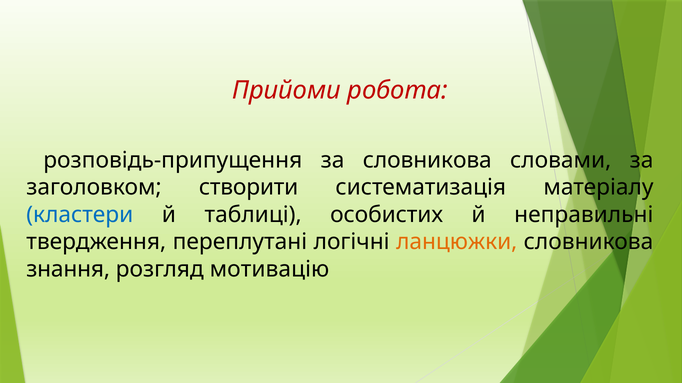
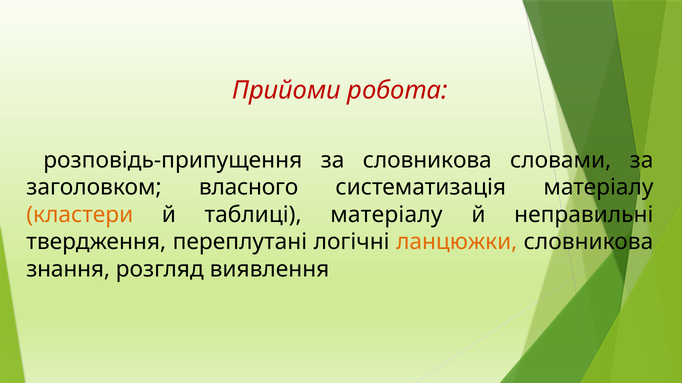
створити: створити -> власного (249, 188)
кластери colour: blue -> orange (80, 215)
таблиці особистих: особистих -> матеріалу (386, 215)
мотивацію: мотивацію -> виявлення (269, 270)
